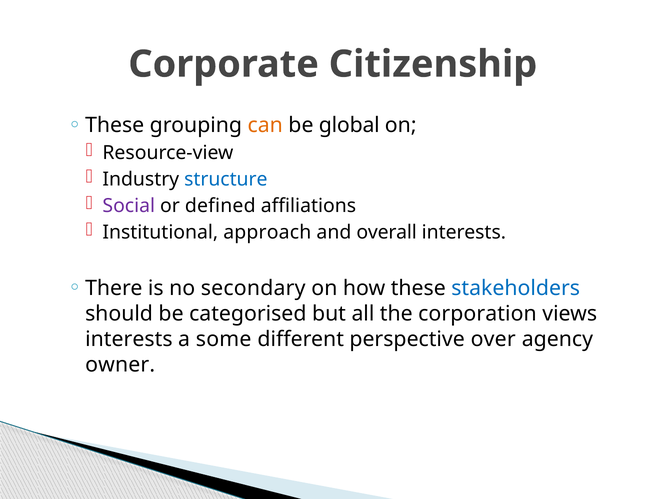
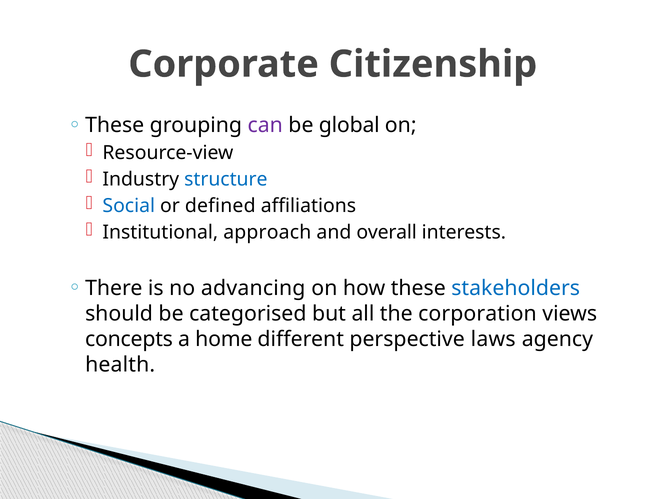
can colour: orange -> purple (265, 125)
Social colour: purple -> blue (129, 206)
secondary: secondary -> advancing (253, 289)
interests: interests -> concepts (129, 340)
some: some -> home (224, 340)
over: over -> laws (493, 340)
owner: owner -> health (120, 365)
